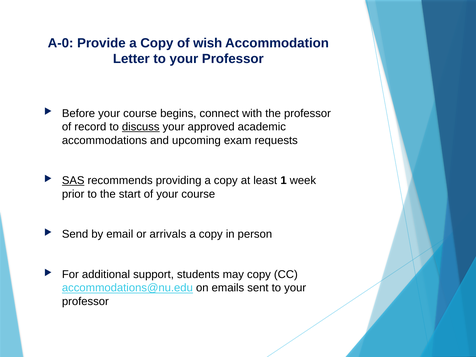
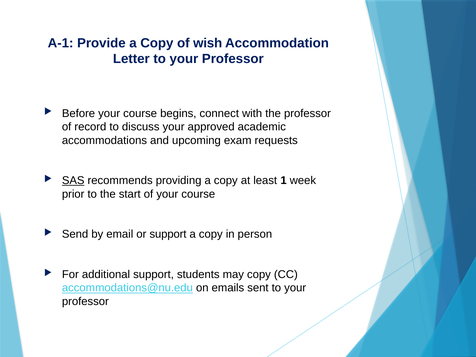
A-0: A-0 -> A-1 (61, 43)
discuss underline: present -> none (141, 127)
or arrivals: arrivals -> support (168, 234)
